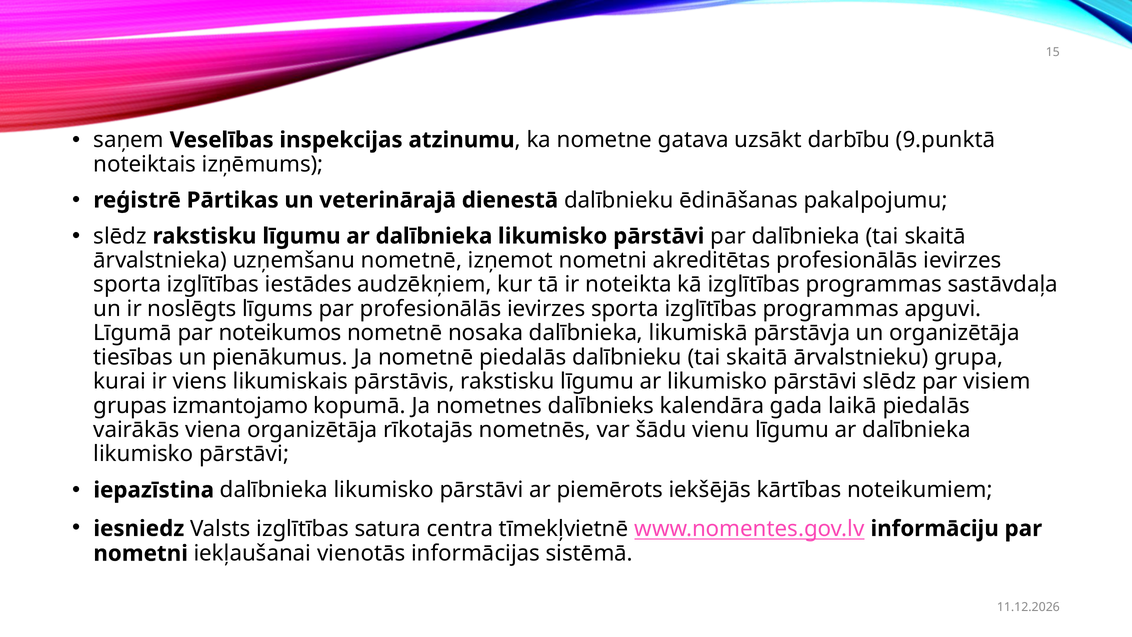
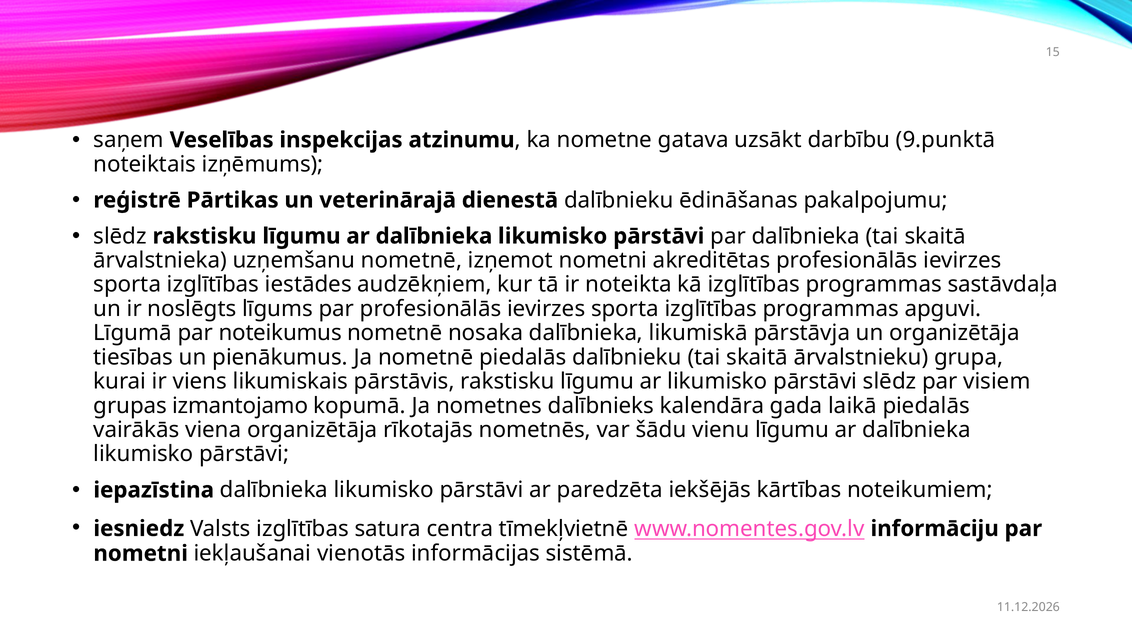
noteikumos: noteikumos -> noteikumus (280, 333)
piemērots: piemērots -> paredzēta (610, 490)
